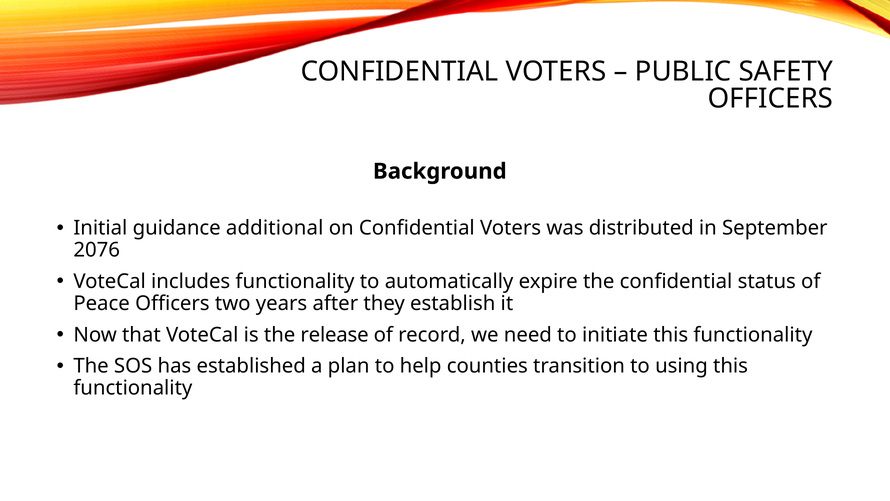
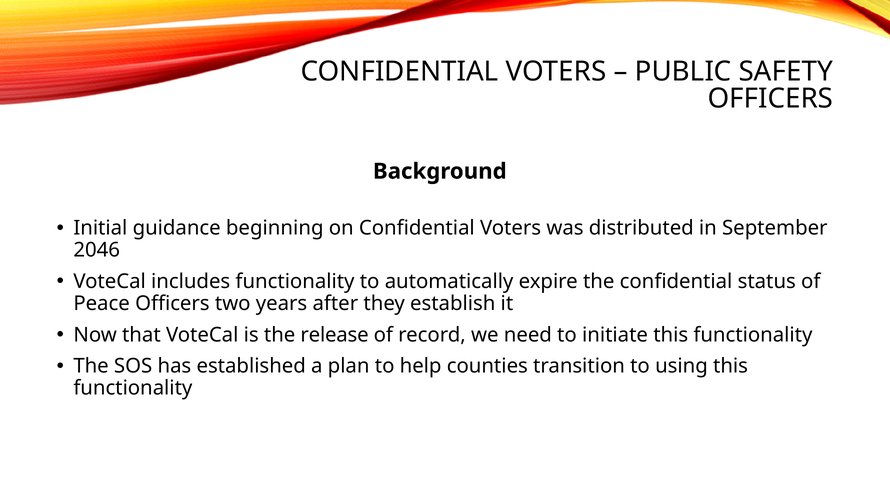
additional: additional -> beginning (275, 228)
2076: 2076 -> 2046 (97, 250)
